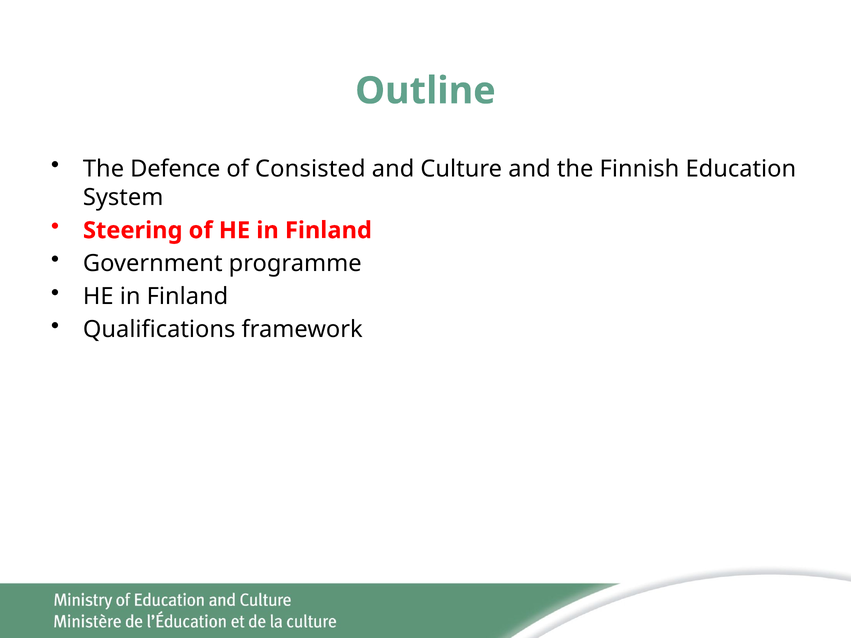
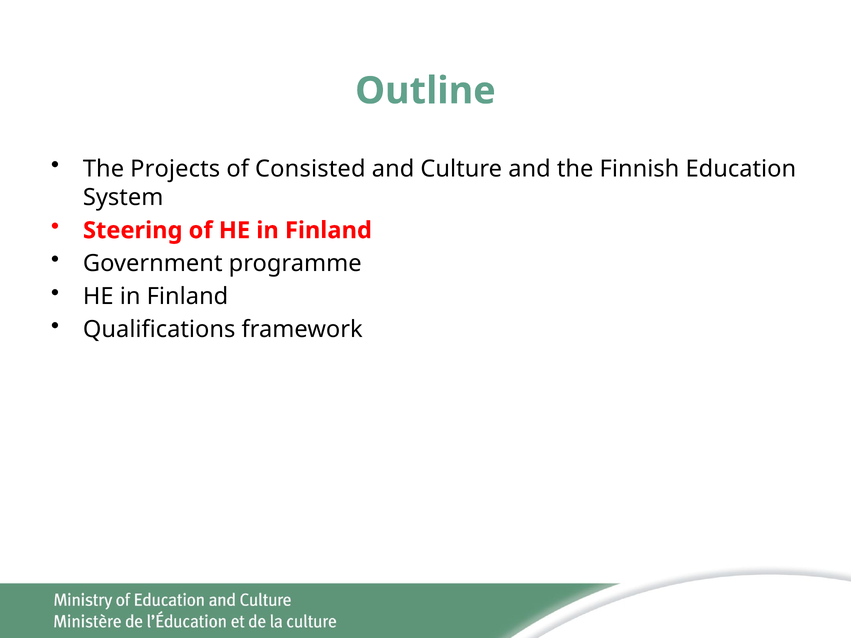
Defence: Defence -> Projects (175, 169)
